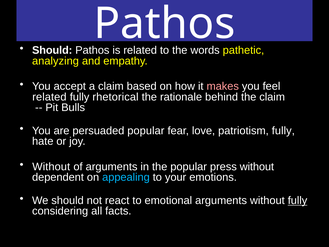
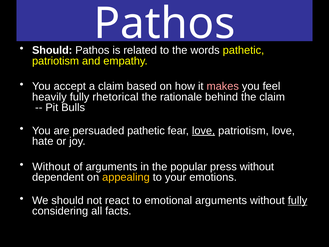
analyzing: analyzing -> patriotism (56, 61)
related: related -> heavily (49, 97)
persuaded popular: popular -> pathetic (146, 131)
love underline: none -> present (204, 131)
patriotism fully: fully -> love (283, 131)
appealing colour: light blue -> yellow (126, 177)
